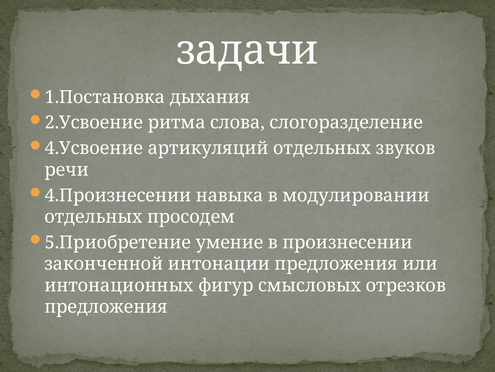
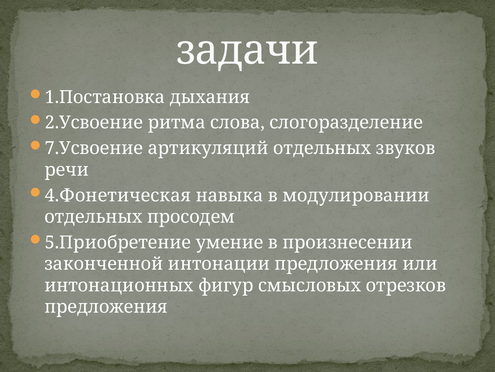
4.Усвоение: 4.Усвоение -> 7.Усвоение (94, 148)
4.Произнесении: 4.Произнесении -> 4.Фонетическая (118, 195)
